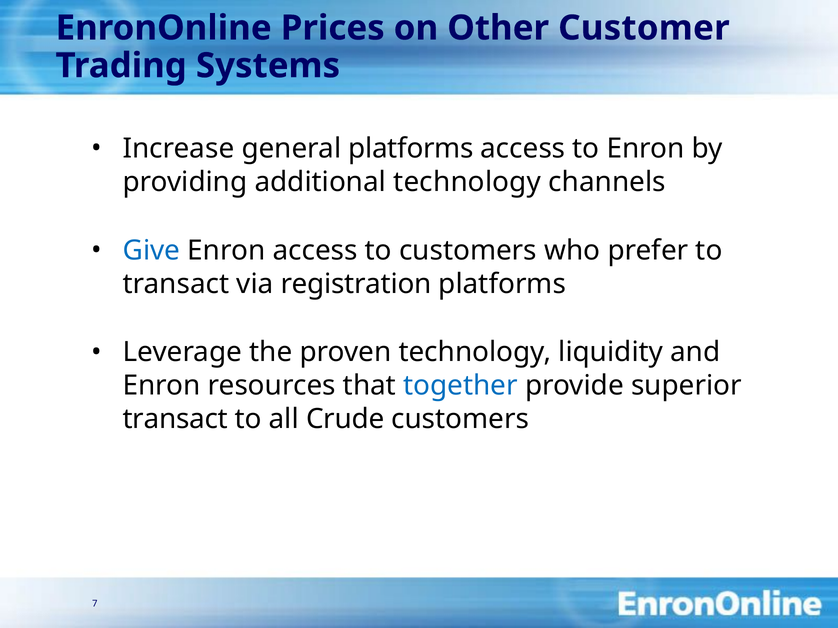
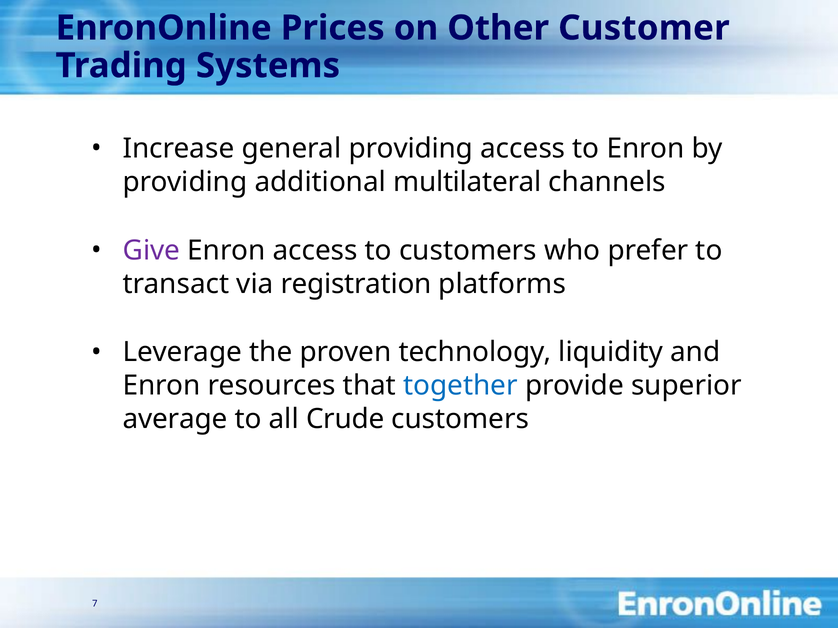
general platforms: platforms -> providing (411, 149)
additional technology: technology -> multilateral (467, 182)
Give colour: blue -> purple (151, 251)
transact: transact -> average (175, 420)
